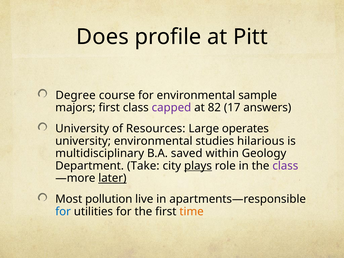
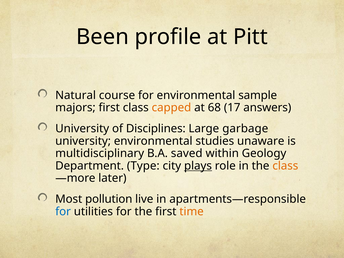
Does: Does -> Been (103, 37)
Degree: Degree -> Natural (76, 95)
capped colour: purple -> orange (171, 108)
82: 82 -> 68 (214, 108)
Resources: Resources -> Disciplines (156, 129)
operates: operates -> garbage (245, 129)
hilarious: hilarious -> unaware (261, 141)
Take: Take -> Type (143, 166)
class colour: purple -> orange (285, 166)
later underline: present -> none (112, 178)
